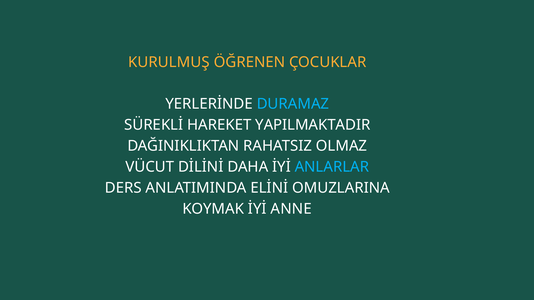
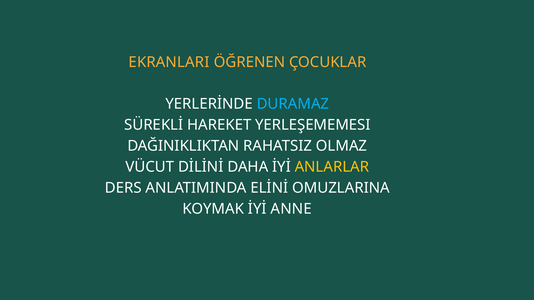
KURULMUŞ: KURULMUŞ -> EKRANLARI (169, 62)
YAPILMAKTADIR: YAPILMAKTADIR -> YERLEŞEMEMESI (313, 125)
ANLARLAR colour: light blue -> yellow (332, 167)
